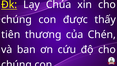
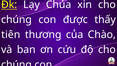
Chén: Chén -> Chào (102, 35)
